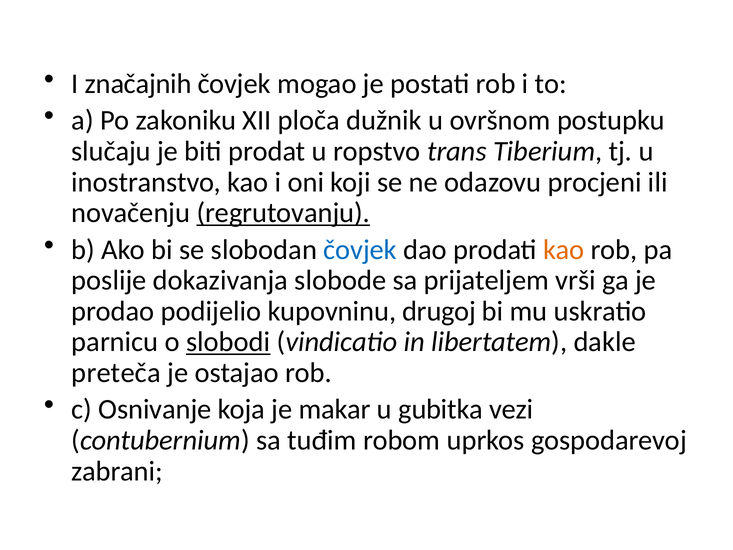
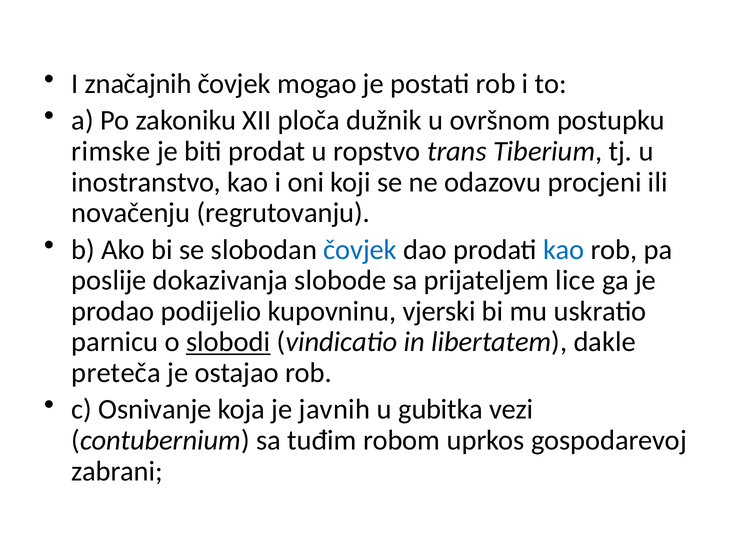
slučaju: slučaju -> rimske (111, 151)
regrutovanju underline: present -> none (283, 213)
kao colour: orange -> blue (564, 250)
vrši: vrši -> lice (575, 280)
drugoj: drugoj -> vjerski (439, 311)
makar: makar -> javnih (335, 409)
